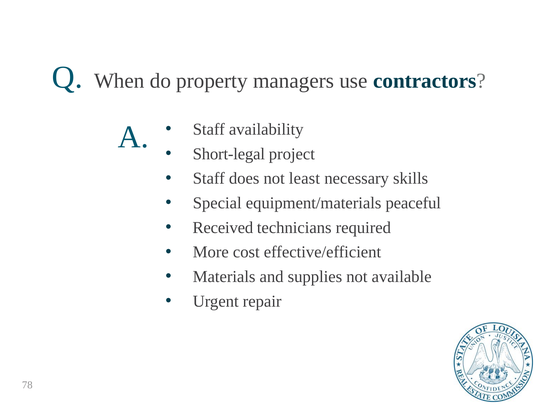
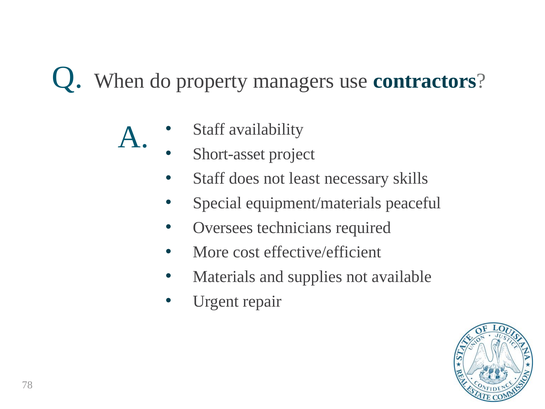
Short-legal: Short-legal -> Short-asset (229, 154)
Received: Received -> Oversees (223, 227)
